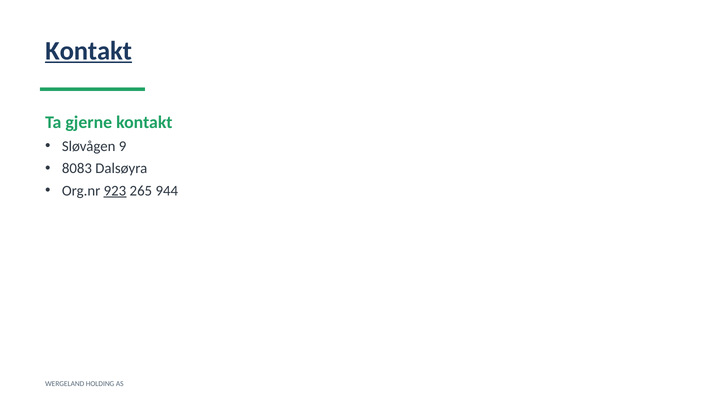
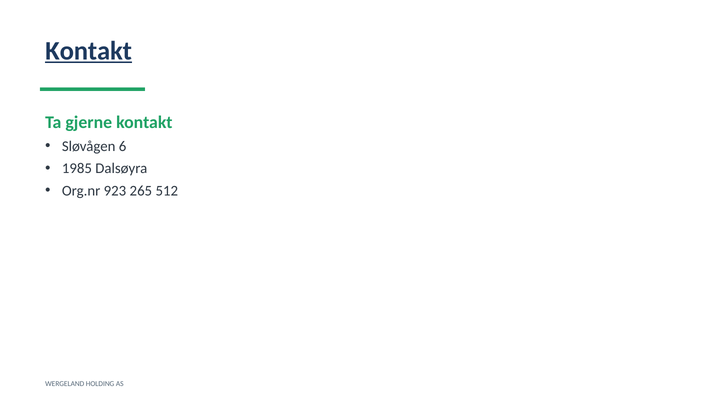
9: 9 -> 6 (123, 146)
8083: 8083 -> 1985 (77, 168)
923 underline: present -> none (115, 191)
944: 944 -> 512 (167, 191)
